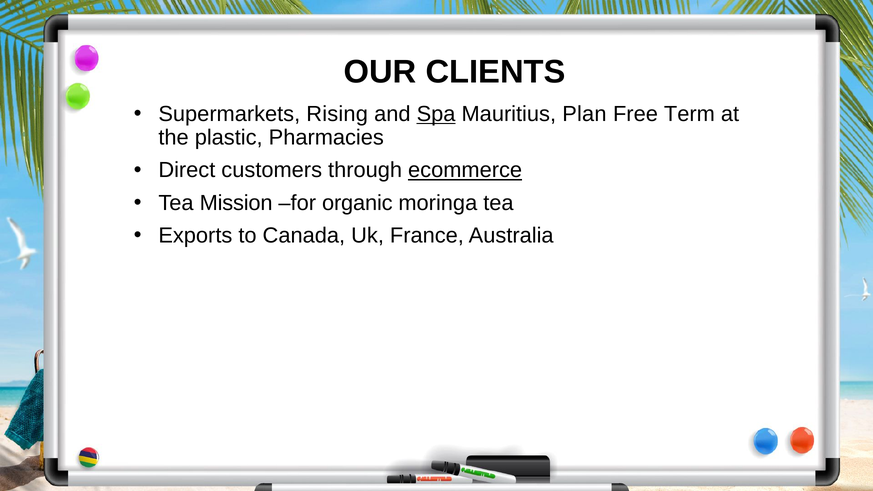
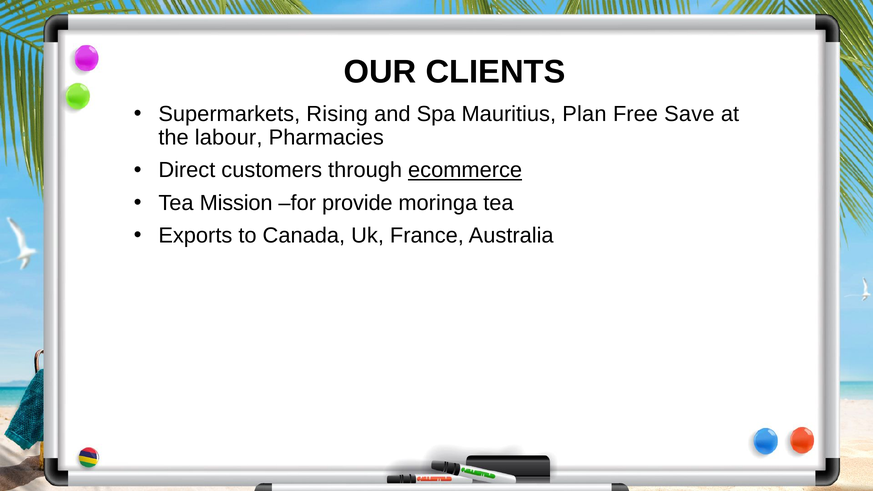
Spa underline: present -> none (436, 114)
Term: Term -> Save (689, 114)
plastic: plastic -> labour (229, 138)
organic: organic -> provide (357, 203)
